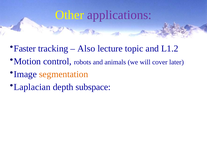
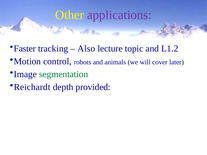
segmentation colour: orange -> green (64, 74)
Laplacian: Laplacian -> Reichardt (32, 87)
subspace: subspace -> provided (93, 87)
